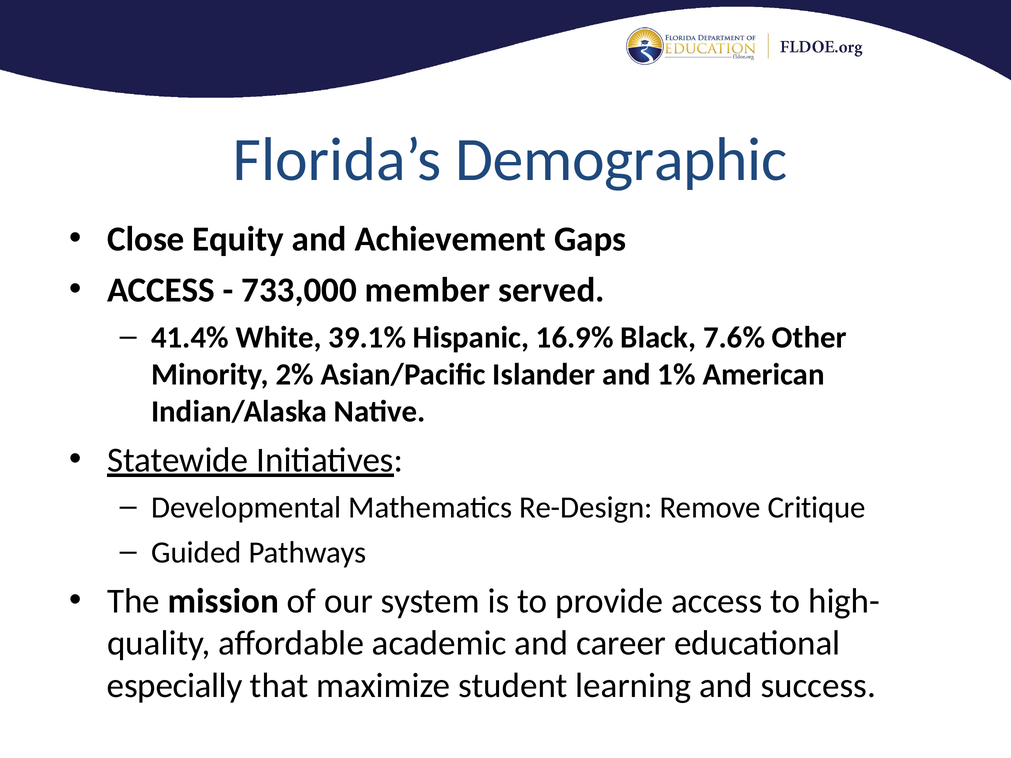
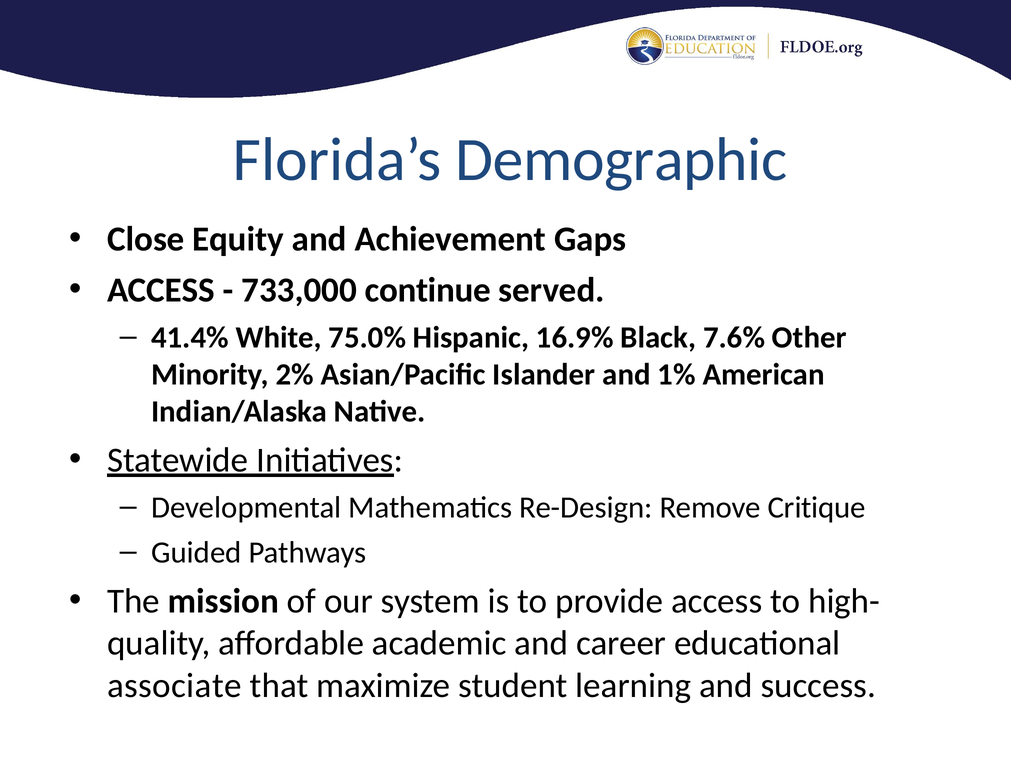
member: member -> continue (428, 290)
39.1%: 39.1% -> 75.0% (367, 337)
especially: especially -> associate (174, 686)
